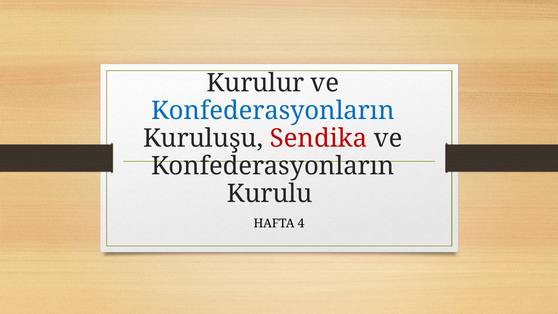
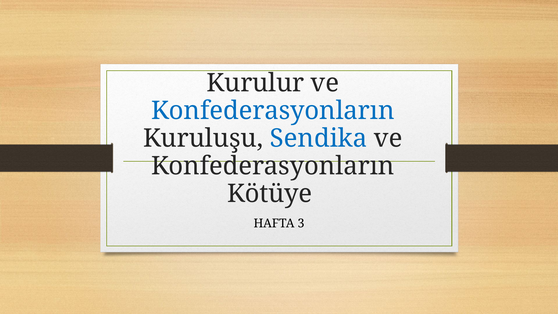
Sendika colour: red -> blue (319, 138)
Kurulu: Kurulu -> Kötüye (270, 193)
4: 4 -> 3 (301, 223)
